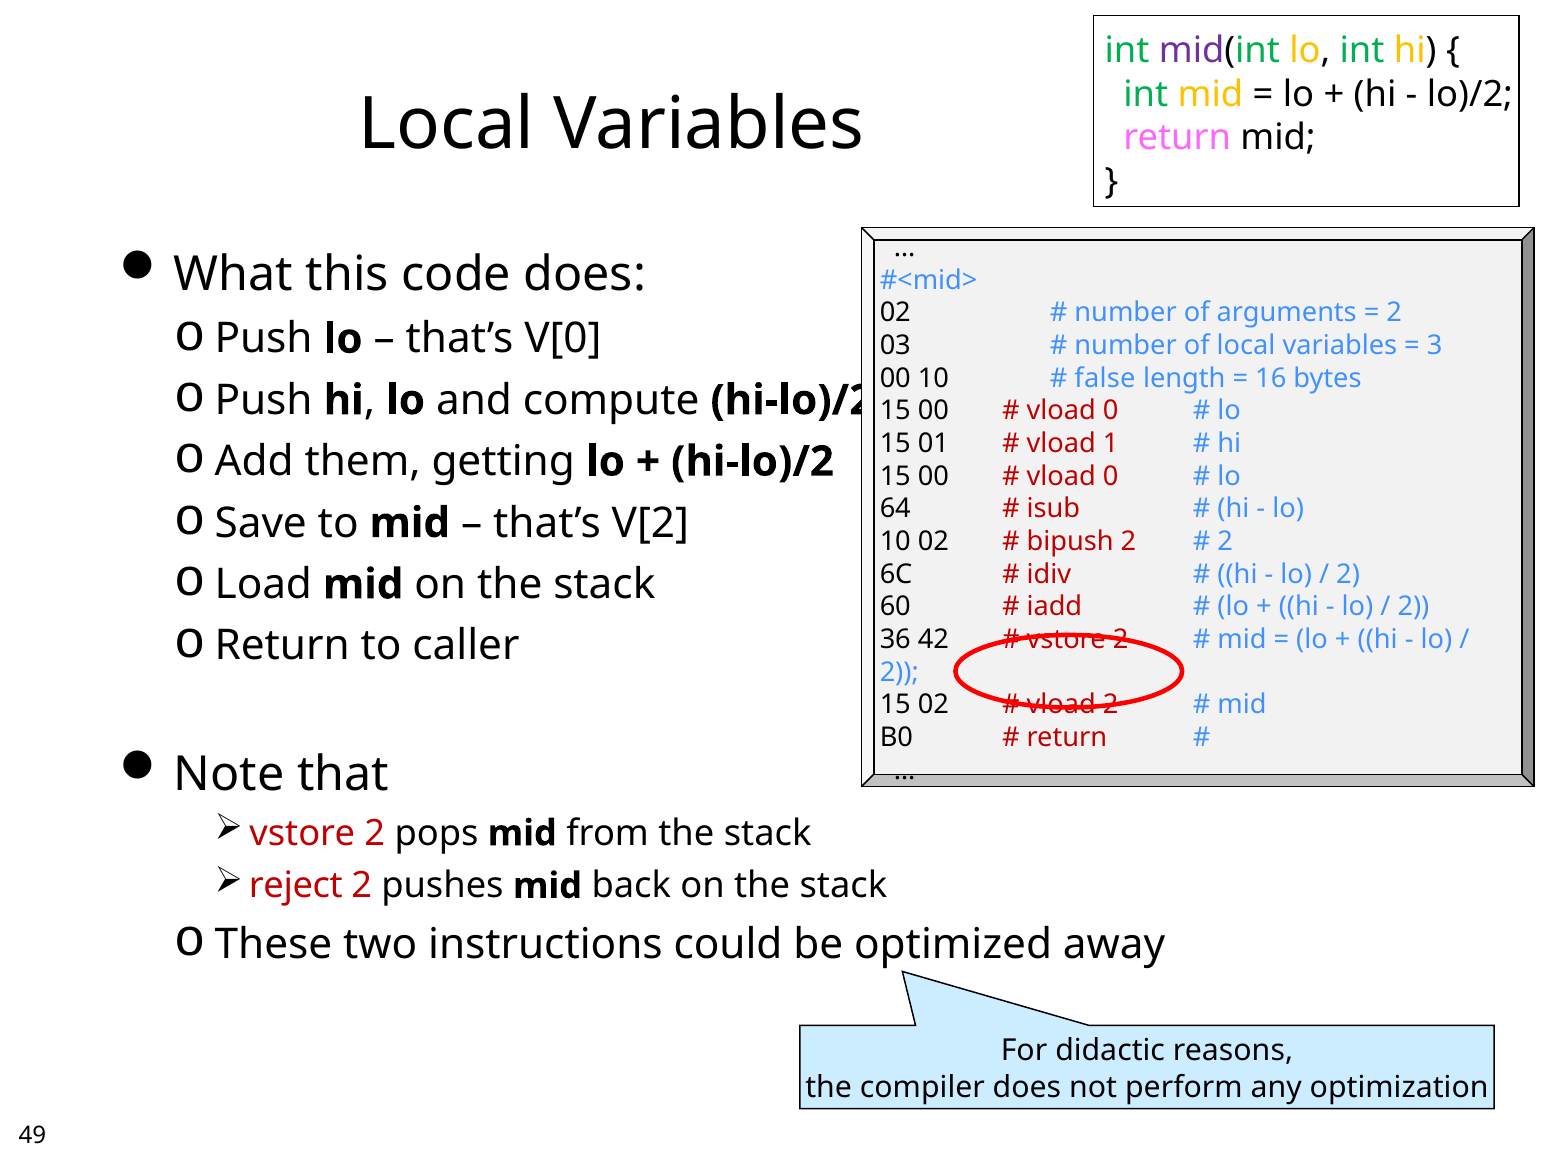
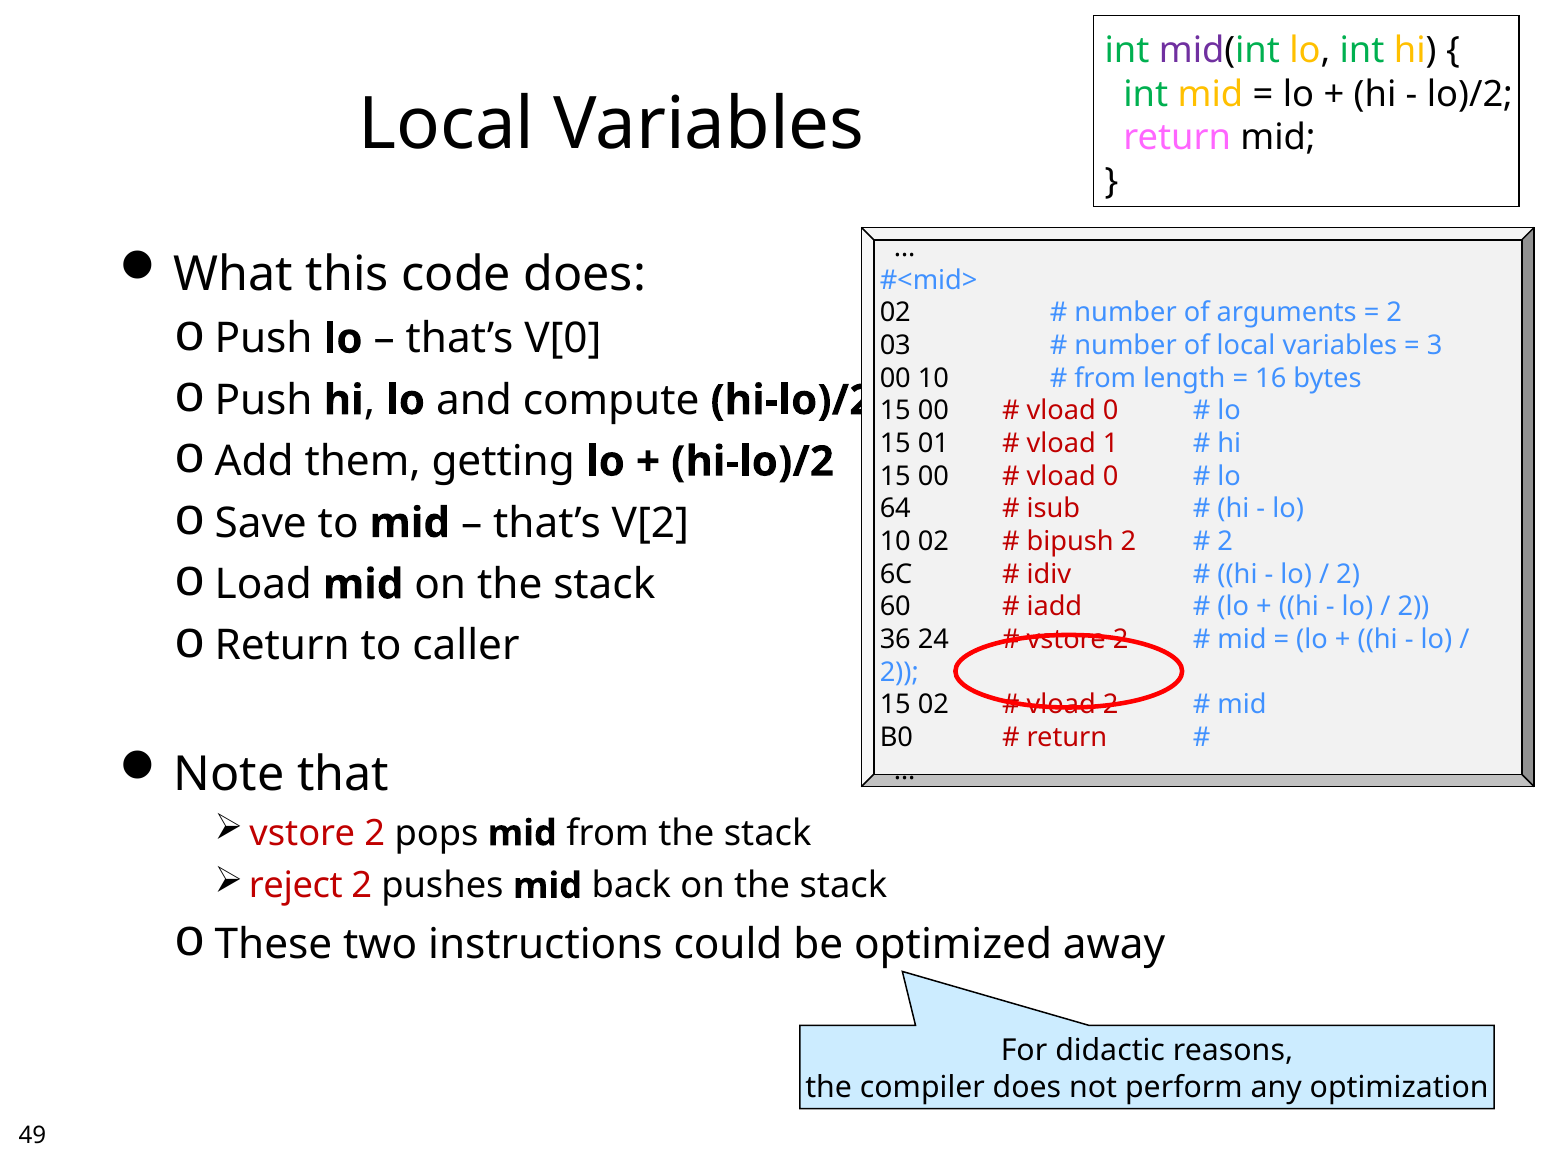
false: false -> from (1105, 378)
42: 42 -> 24 (933, 640)
